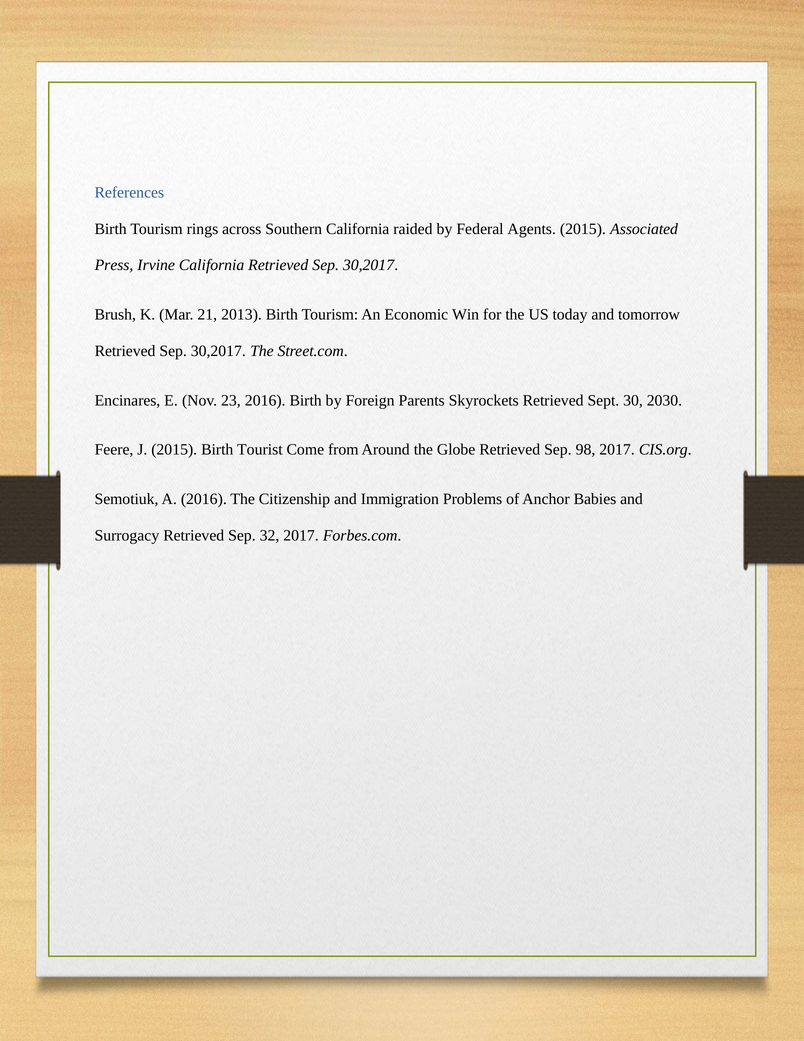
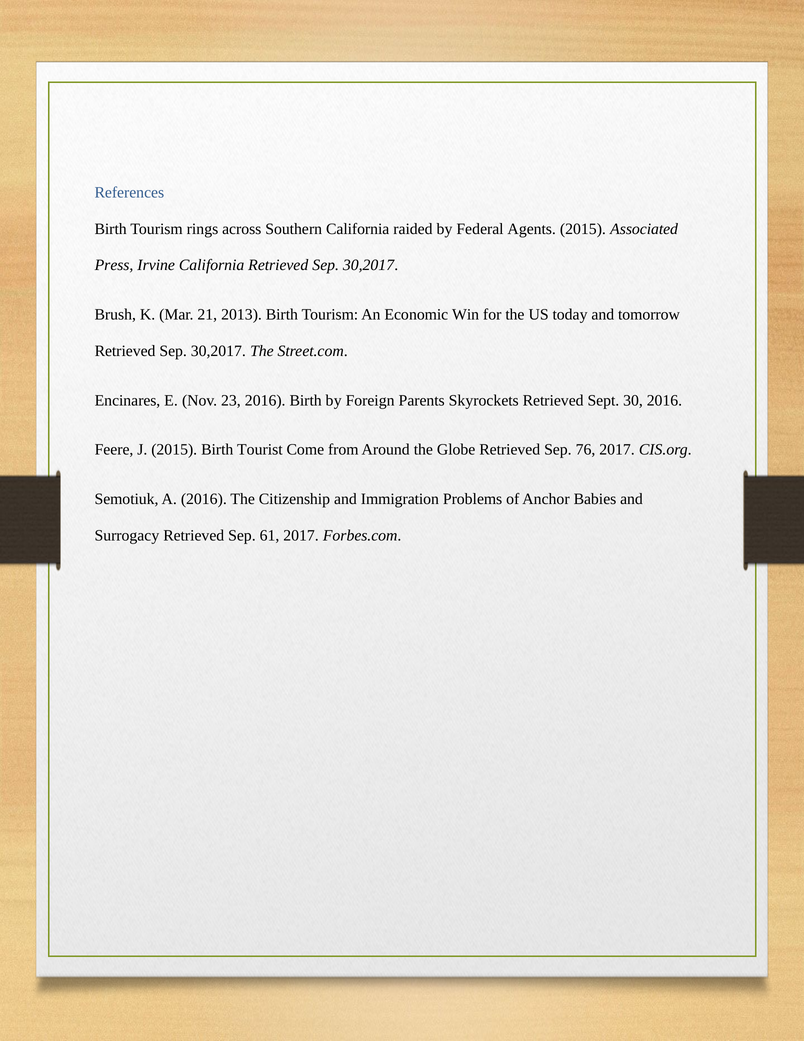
30 2030: 2030 -> 2016 (664, 400)
98: 98 -> 76 (586, 450)
32: 32 -> 61 (270, 535)
